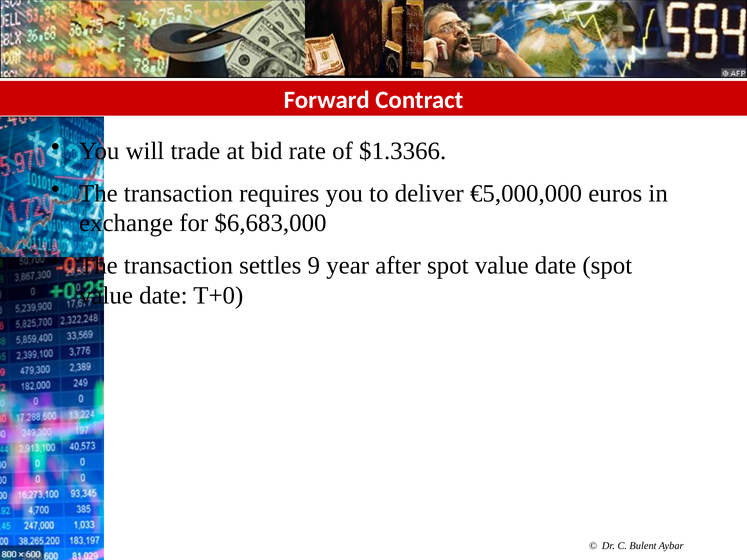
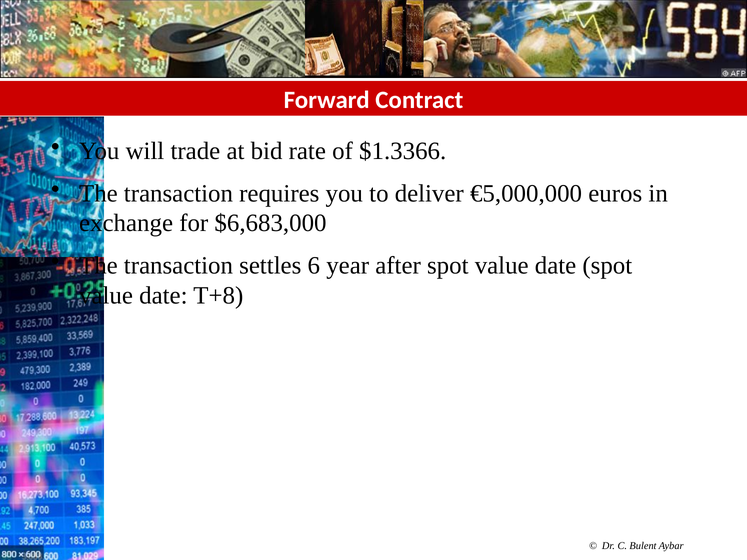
9: 9 -> 6 (314, 266)
T+0: T+0 -> T+8 (218, 296)
